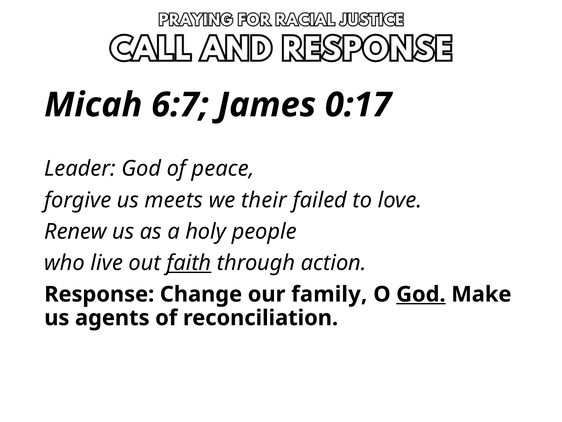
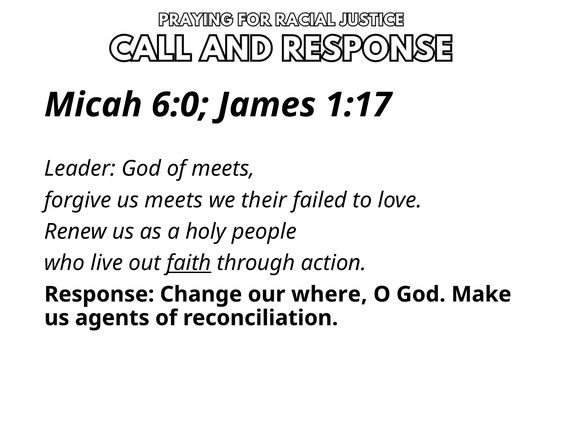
6:7: 6:7 -> 6:0 (180, 105)
0:17: 0:17 -> 1:17 (358, 105)
of peace: peace -> meets (223, 169)
family: family -> where (329, 294)
God underline: present -> none (421, 294)
